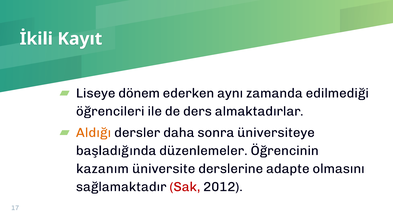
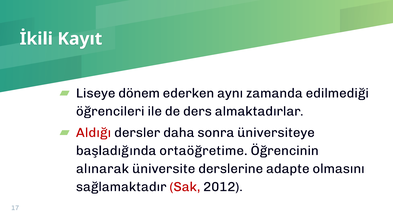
Aldığı colour: orange -> red (94, 133)
düzenlemeler: düzenlemeler -> ortaöğretime (203, 151)
kazanım: kazanım -> alınarak (102, 169)
